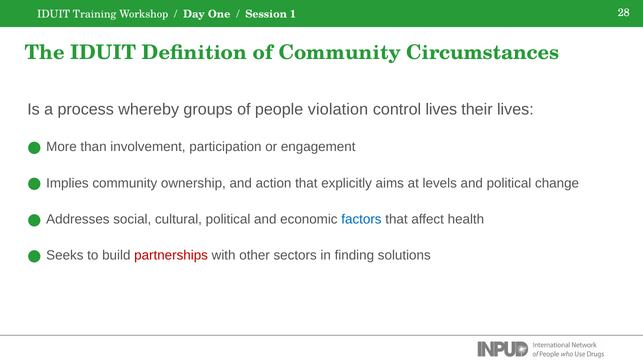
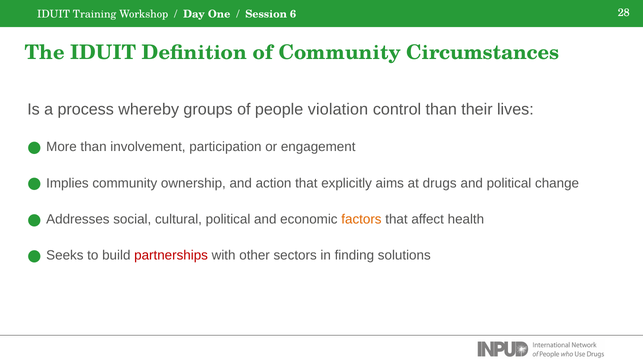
1: 1 -> 6 (293, 14)
control lives: lives -> than (441, 109)
levels: levels -> drugs (440, 183)
factors colour: blue -> orange (361, 219)
